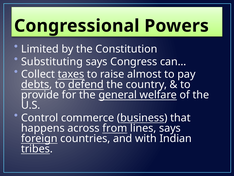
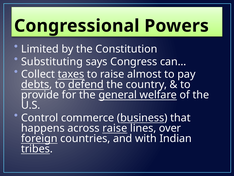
across from: from -> raise (115, 128)
lines says: says -> over (170, 128)
